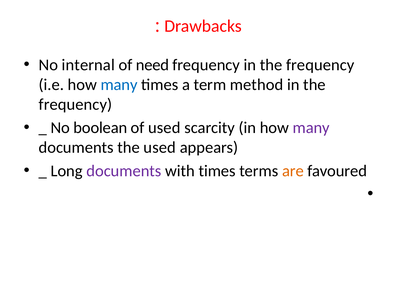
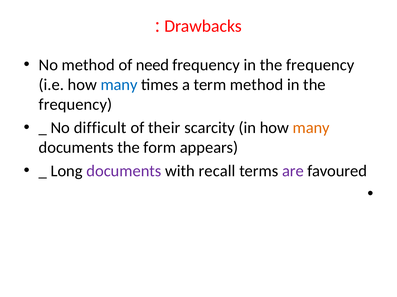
No internal: internal -> method (88, 65)
boolean: boolean -> difficult (100, 128)
of used: used -> their (164, 128)
many colour: purple -> orange (311, 128)
the used: used -> form (160, 148)
with times: times -> recall (217, 171)
are colour: orange -> purple (293, 171)
